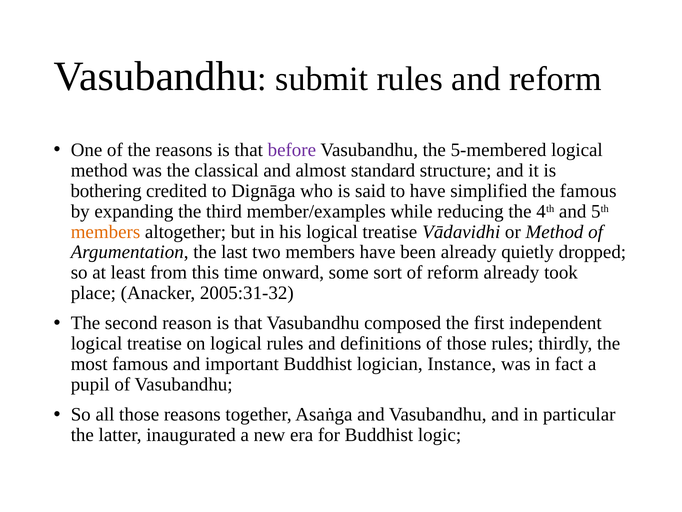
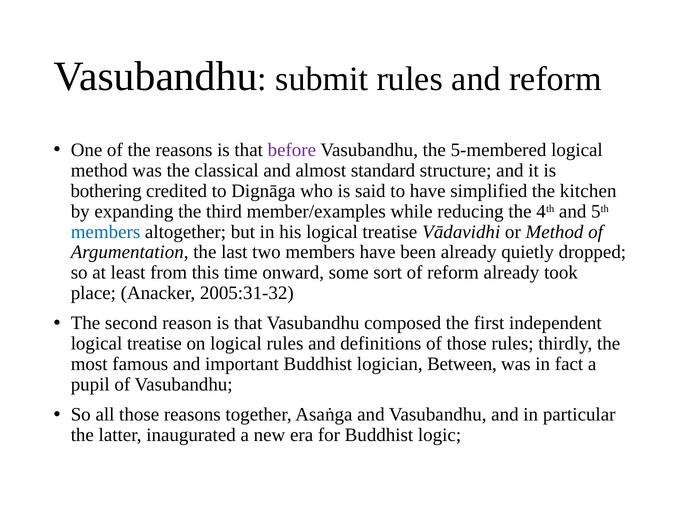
the famous: famous -> kitchen (588, 191)
members colour: orange -> blue (106, 232)
Instance: Instance -> Between (462, 364)
